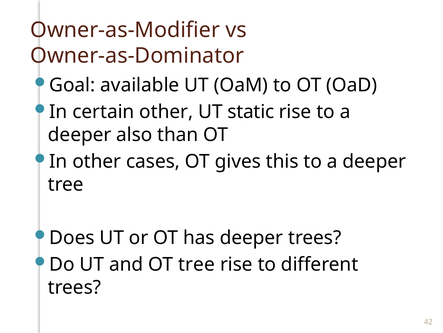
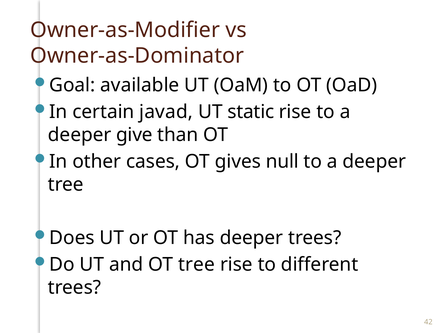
certain other: other -> javad (166, 112)
also: also -> give (134, 135)
this: this -> null (282, 161)
